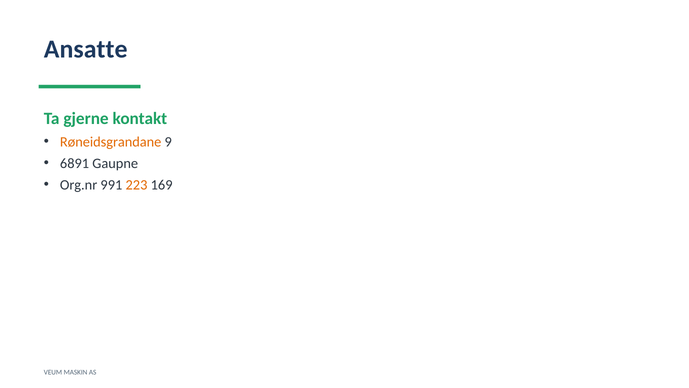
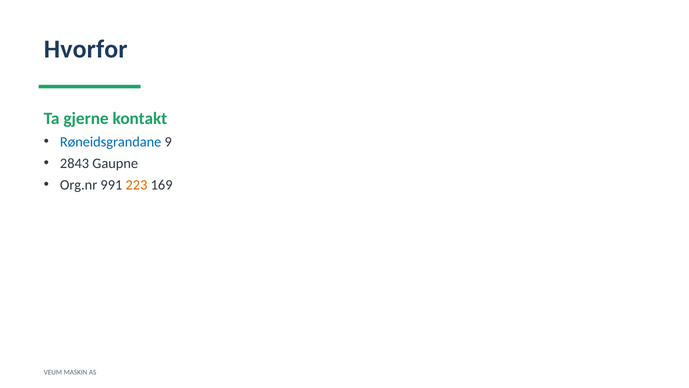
Ansatte: Ansatte -> Hvorfor (86, 49)
Røneidsgrandane colour: orange -> blue (111, 142)
6891: 6891 -> 2843 (75, 163)
